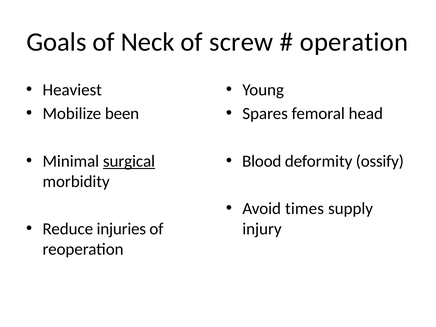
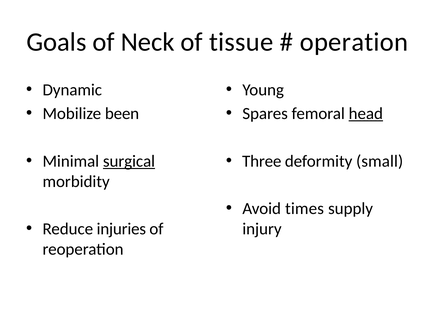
screw: screw -> tissue (241, 42)
Heaviest: Heaviest -> Dynamic (72, 90)
head underline: none -> present (366, 114)
Blood: Blood -> Three (262, 161)
ossify: ossify -> small (380, 161)
